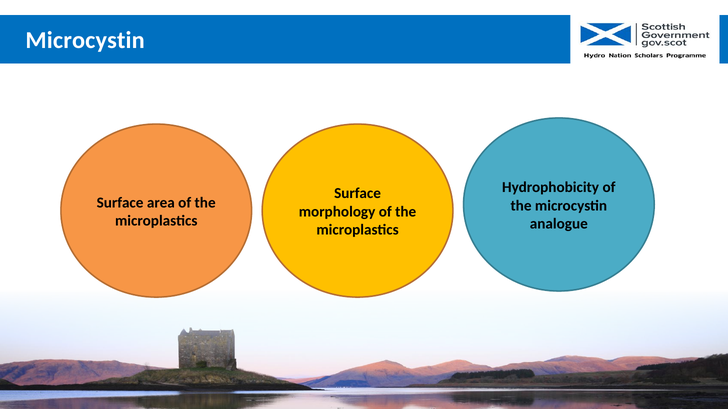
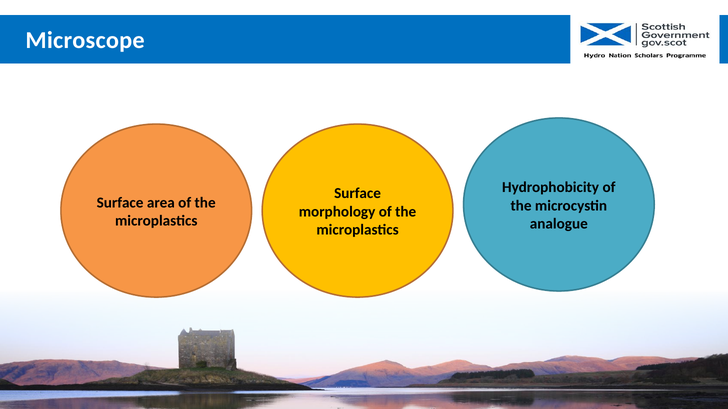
Microcystin: Microcystin -> Microscope (85, 40)
